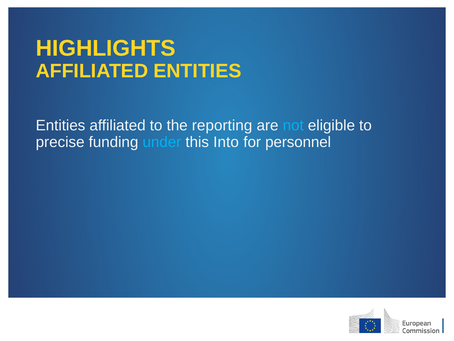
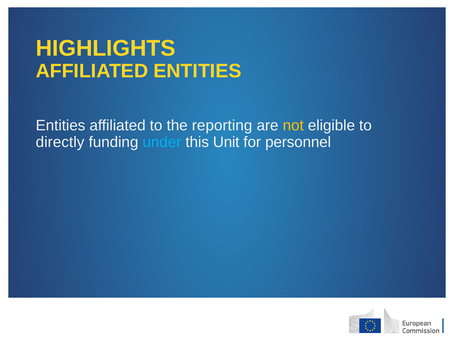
not colour: light blue -> yellow (293, 125)
precise: precise -> directly (60, 142)
Into: Into -> Unit (226, 142)
